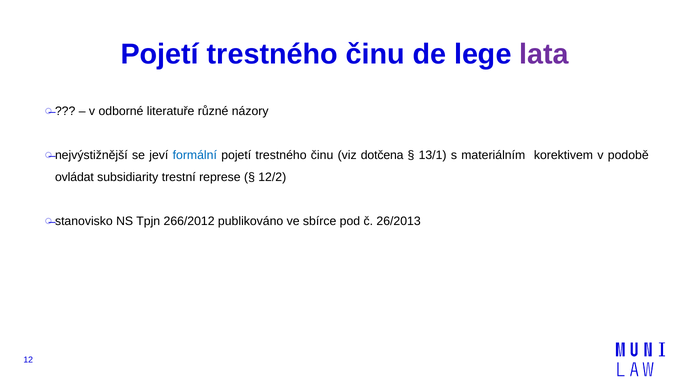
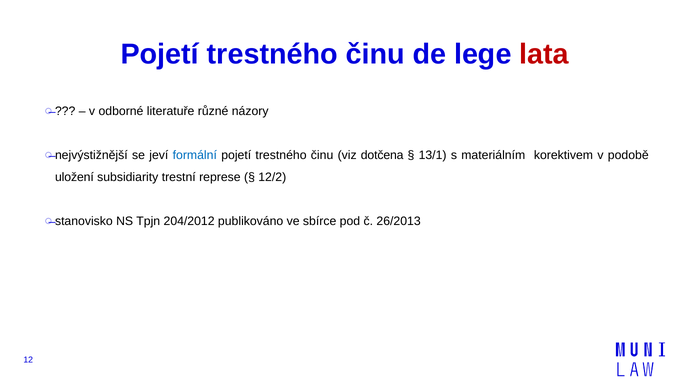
lata colour: purple -> red (544, 54)
ovládat: ovládat -> uložení (74, 177)
266/2012: 266/2012 -> 204/2012 (189, 221)
